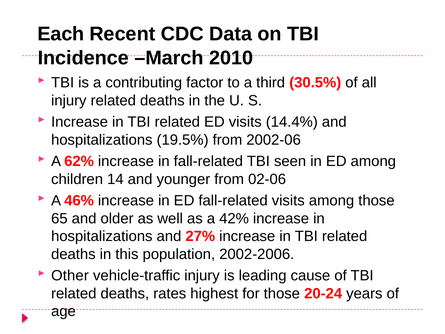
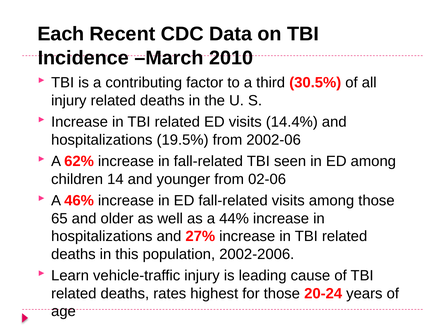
42%: 42% -> 44% (234, 218)
Other: Other -> Learn (70, 275)
